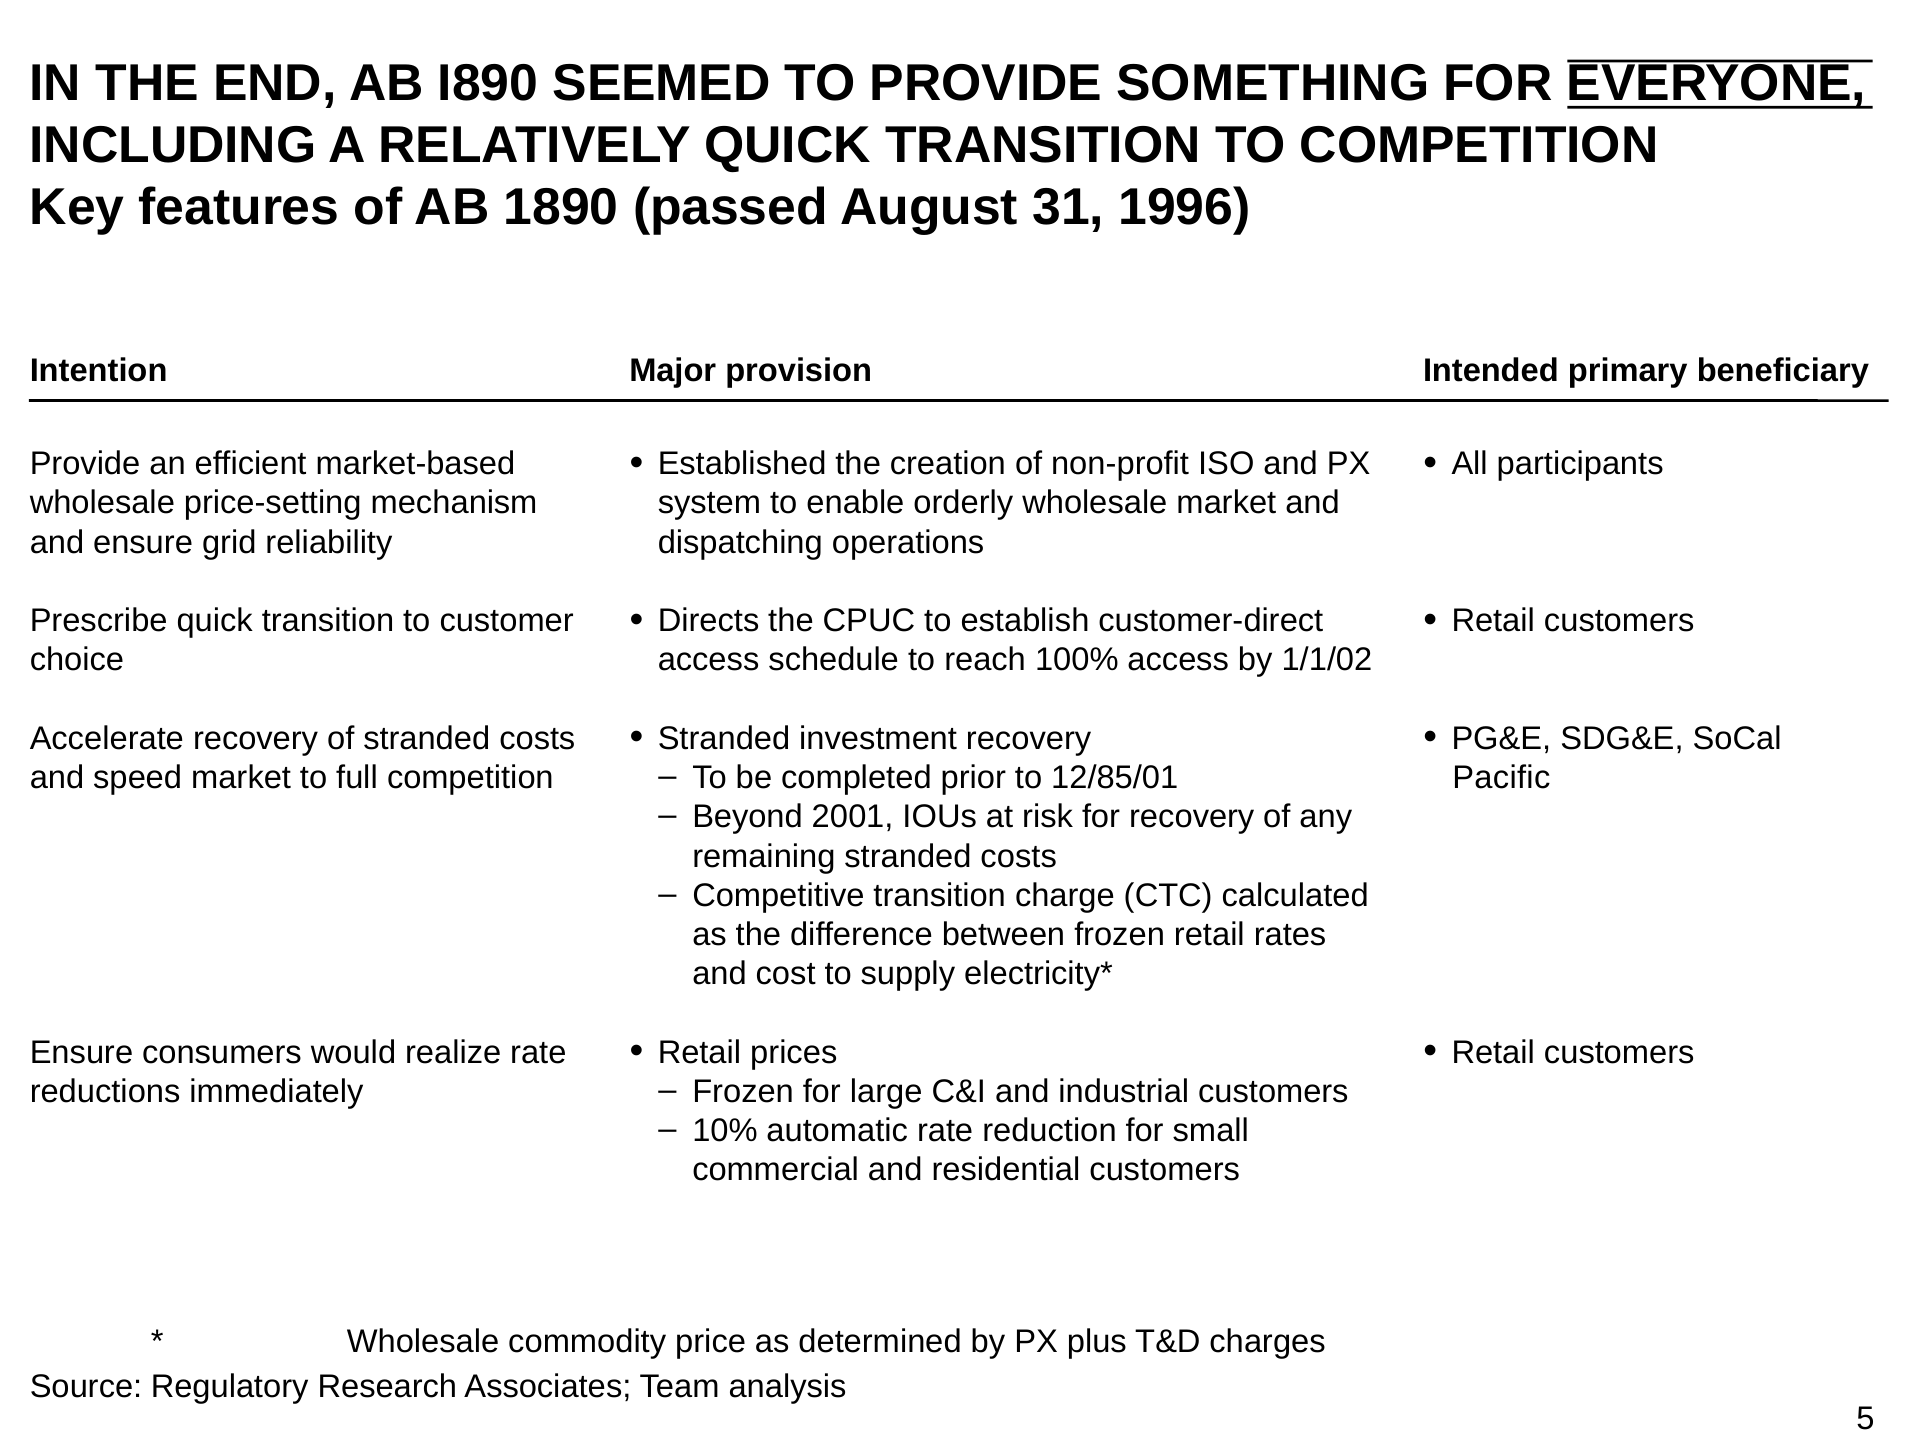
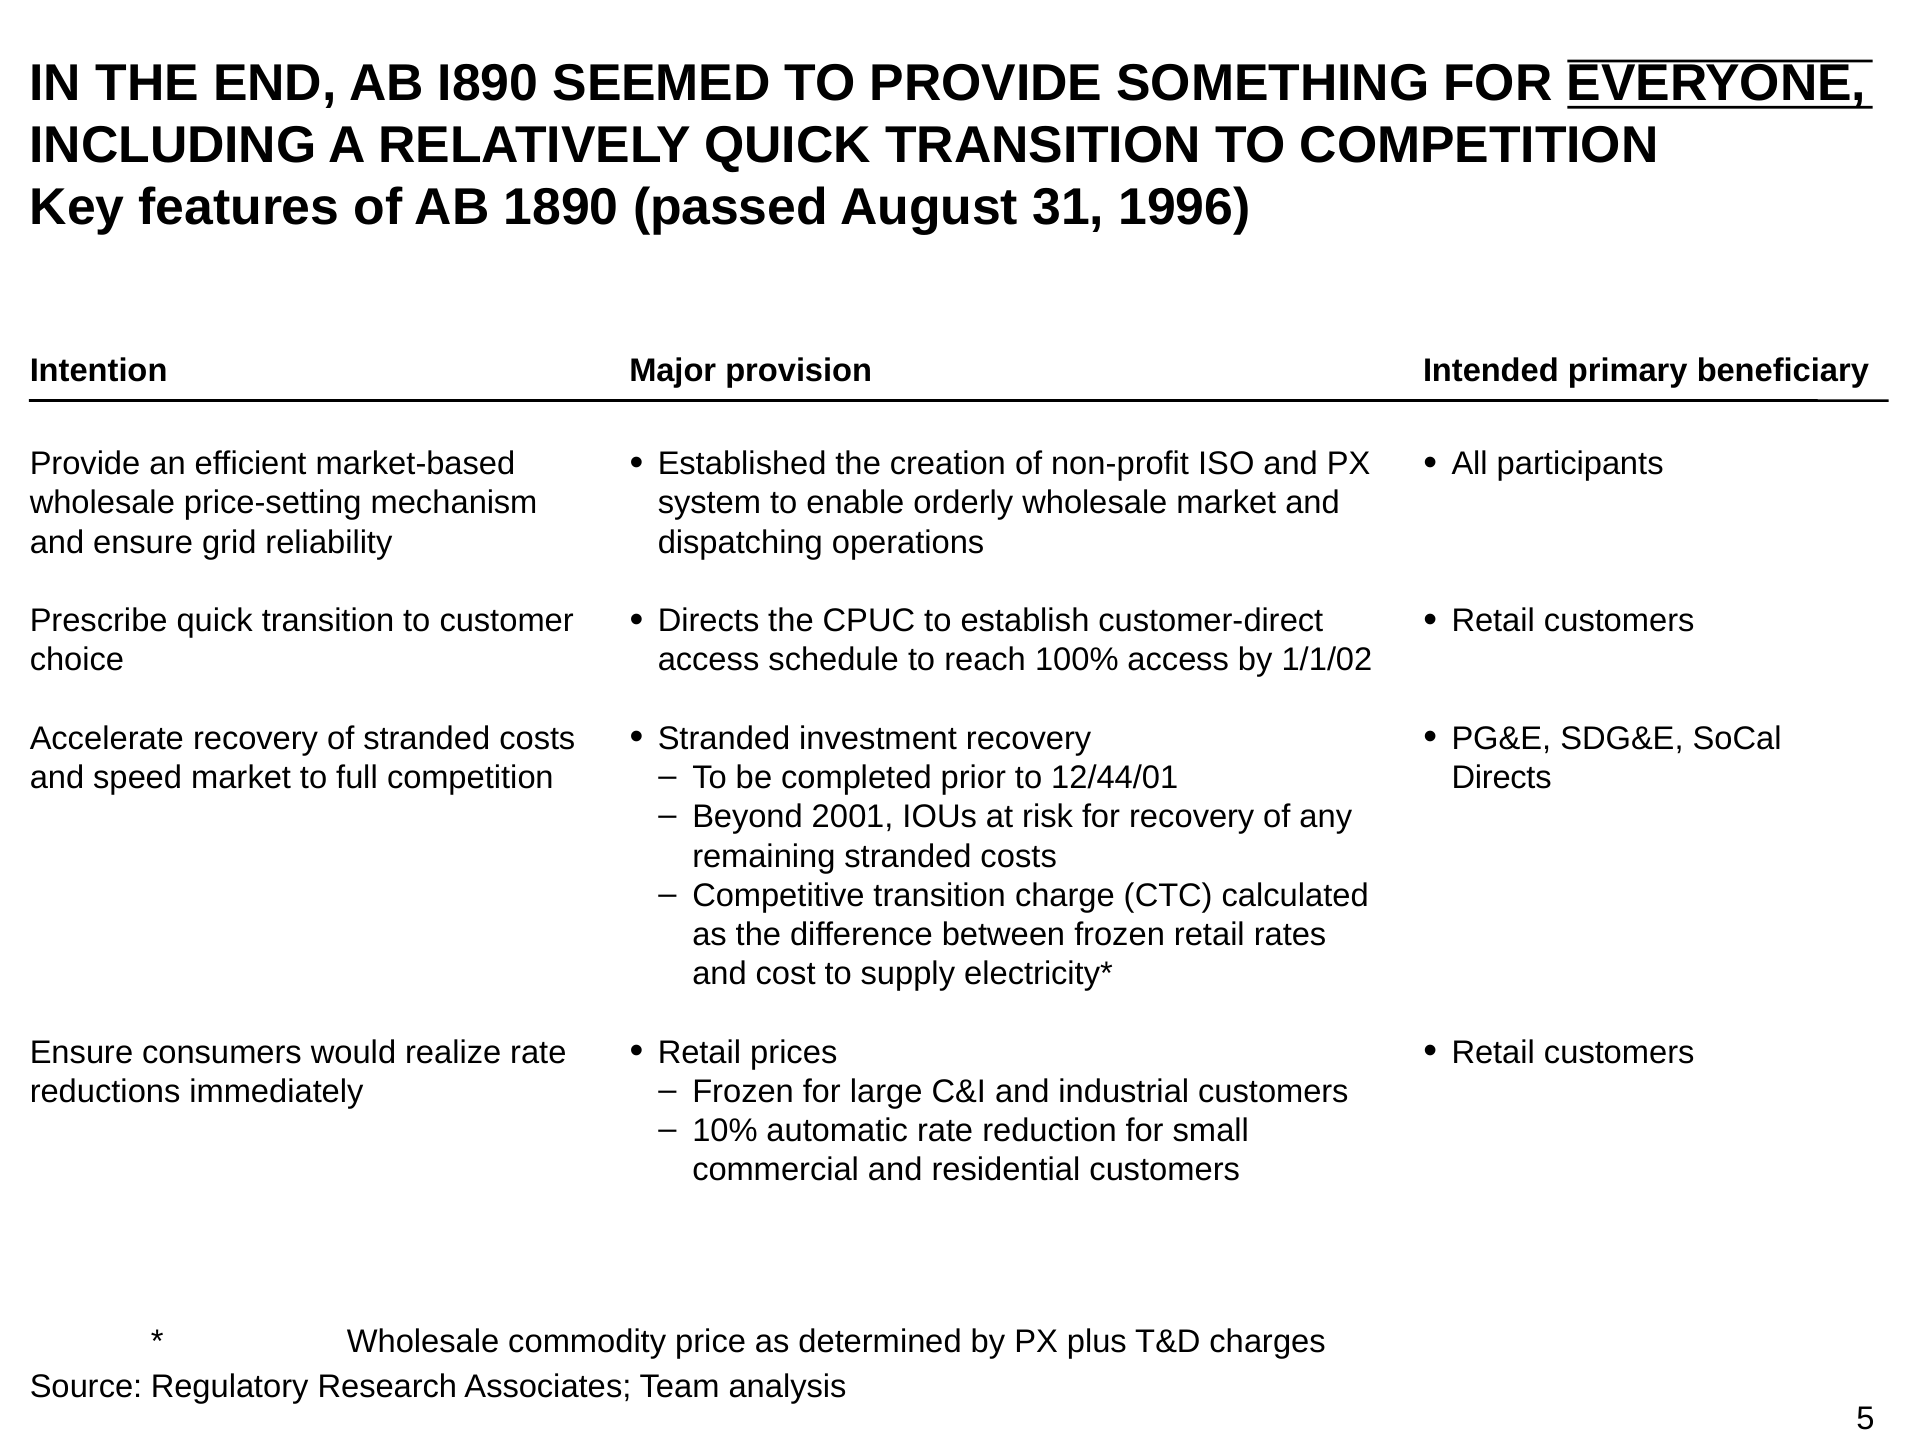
12/85/01: 12/85/01 -> 12/44/01 (1115, 778)
Pacific: Pacific -> Directs (1502, 778)
